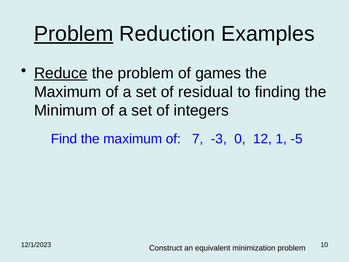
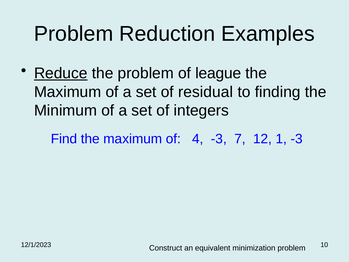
Problem underline: present -> none (74, 34)
games: games -> league (218, 73)
7: 7 -> 4 (198, 139)
0: 0 -> 7 (240, 139)
1 -5: -5 -> -3 (297, 139)
